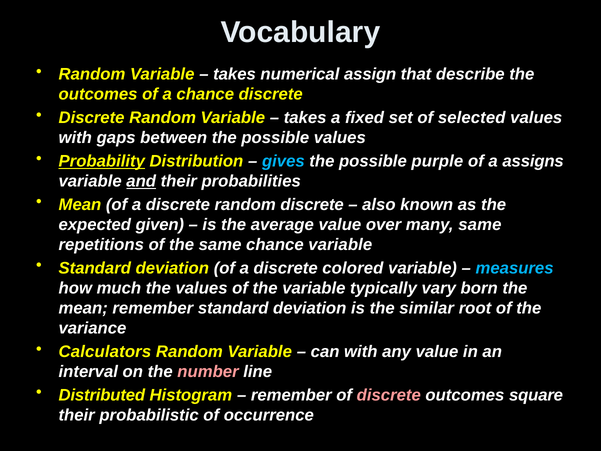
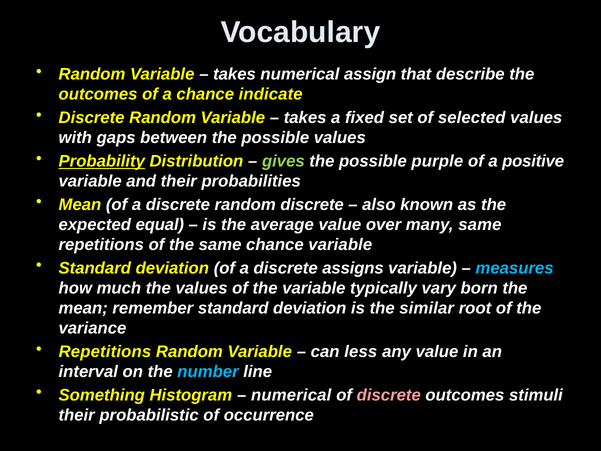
chance discrete: discrete -> indicate (271, 94)
gives colour: light blue -> light green (283, 161)
assigns: assigns -> positive (533, 161)
and underline: present -> none (141, 181)
given: given -> equal (160, 225)
colored: colored -> assigns (353, 268)
Calculators: Calculators -> Repetitions (105, 352)
can with: with -> less (361, 352)
number colour: pink -> light blue (208, 372)
Distributed: Distributed -> Something (102, 395)
remember: remember -> numerical (291, 395)
square: square -> stimuli (536, 395)
